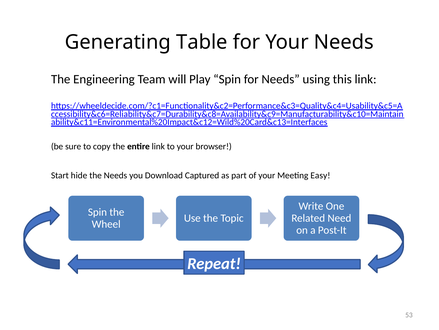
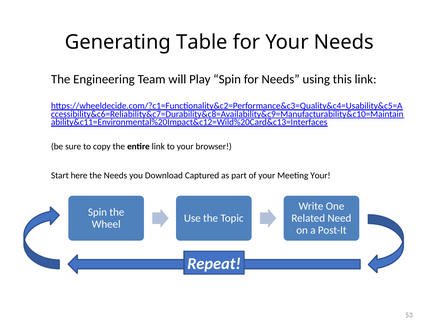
hide: hide -> here (79, 175)
Meeting Easy: Easy -> Your (320, 175)
